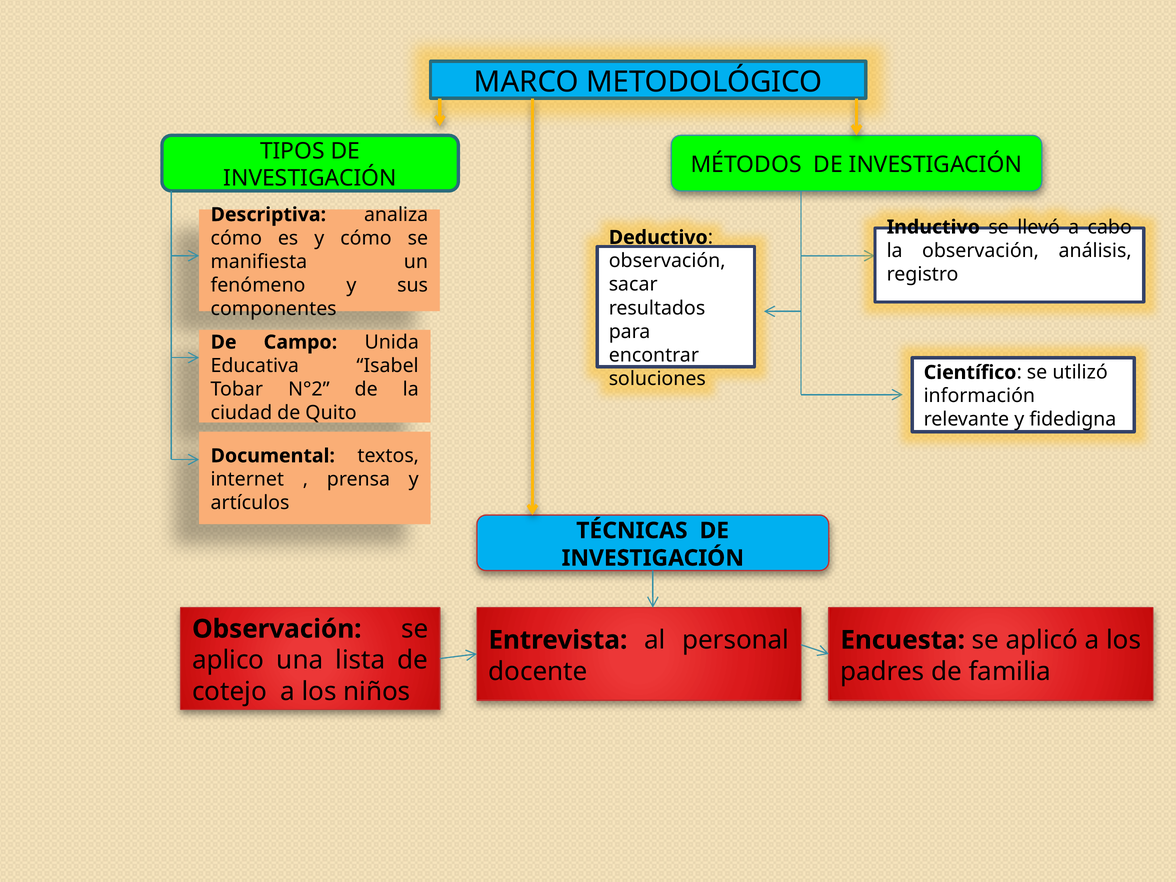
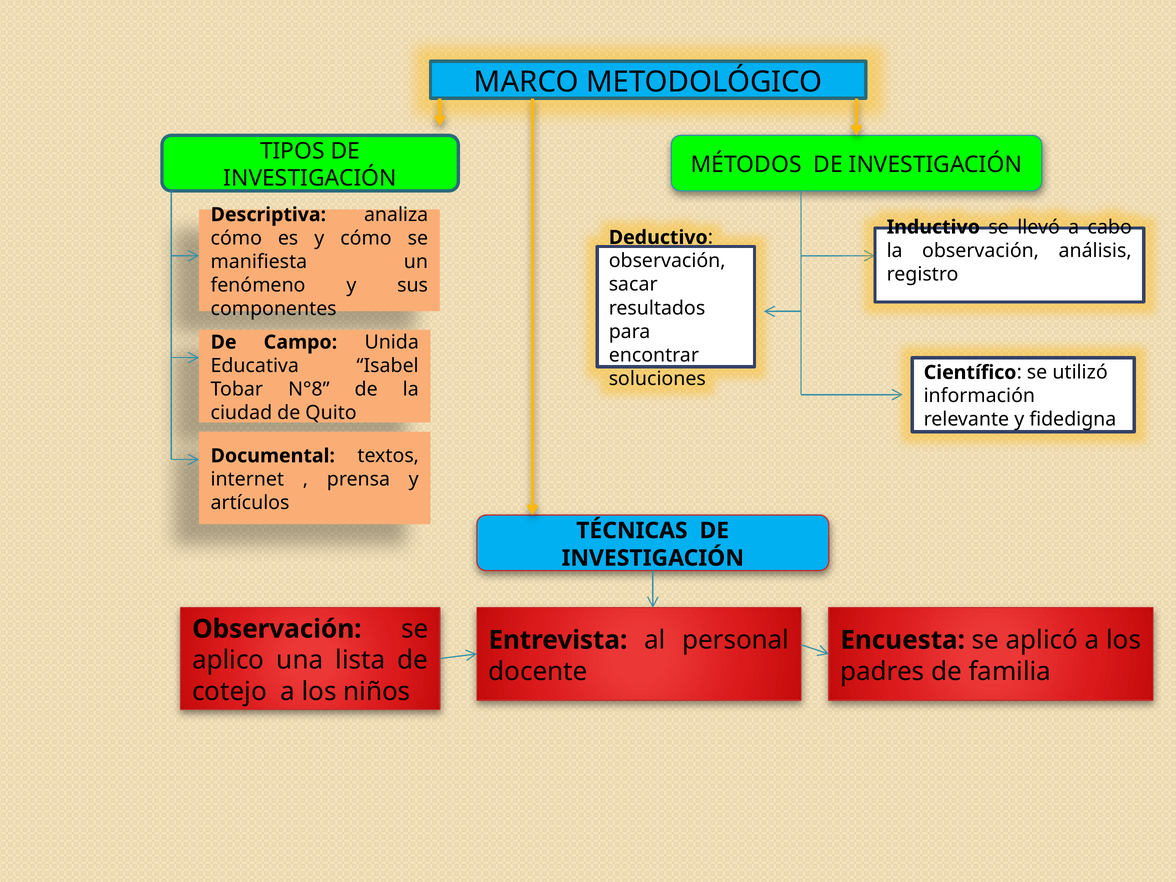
N°2: N°2 -> N°8 (309, 389)
